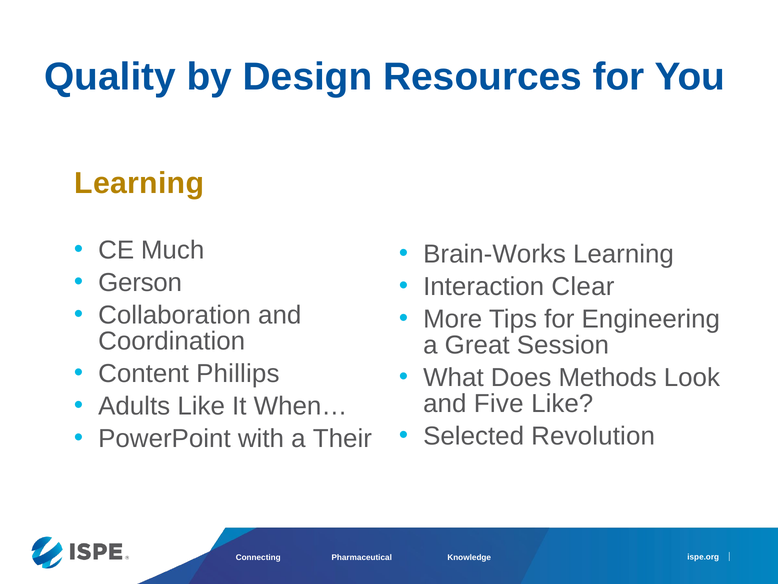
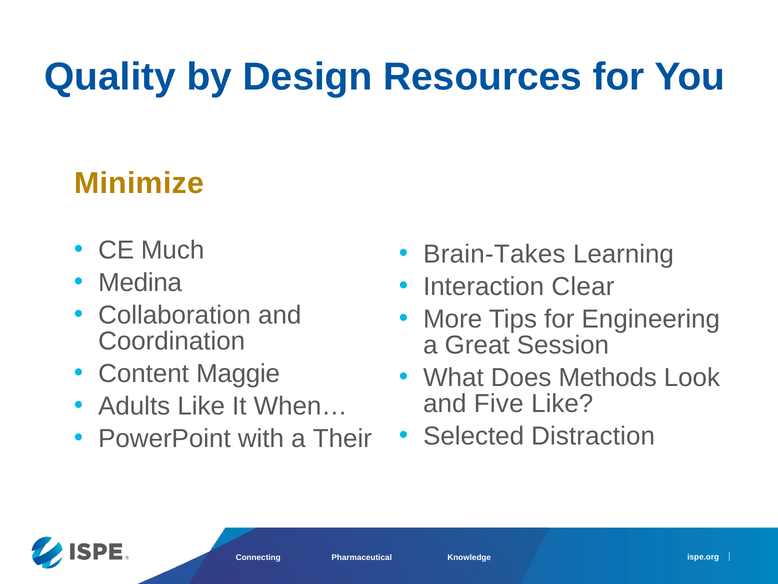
Learning: Learning -> Minimize (139, 183)
Brain-Works: Brain-Works -> Brain-Takes (494, 254)
Gerson: Gerson -> Medina (140, 283)
Phillips: Phillips -> Maggie (238, 373)
Revolution: Revolution -> Distraction (593, 436)
